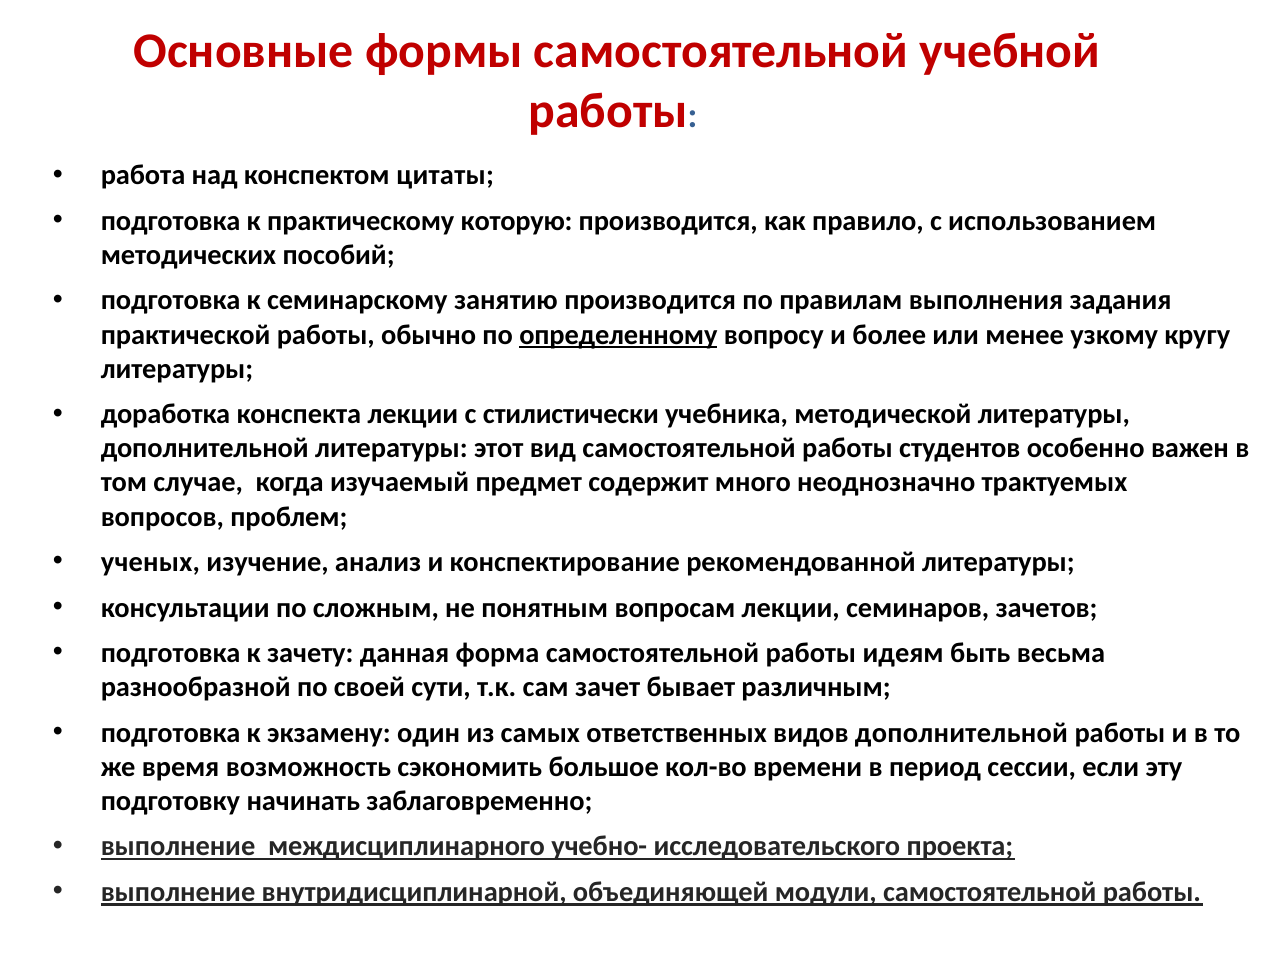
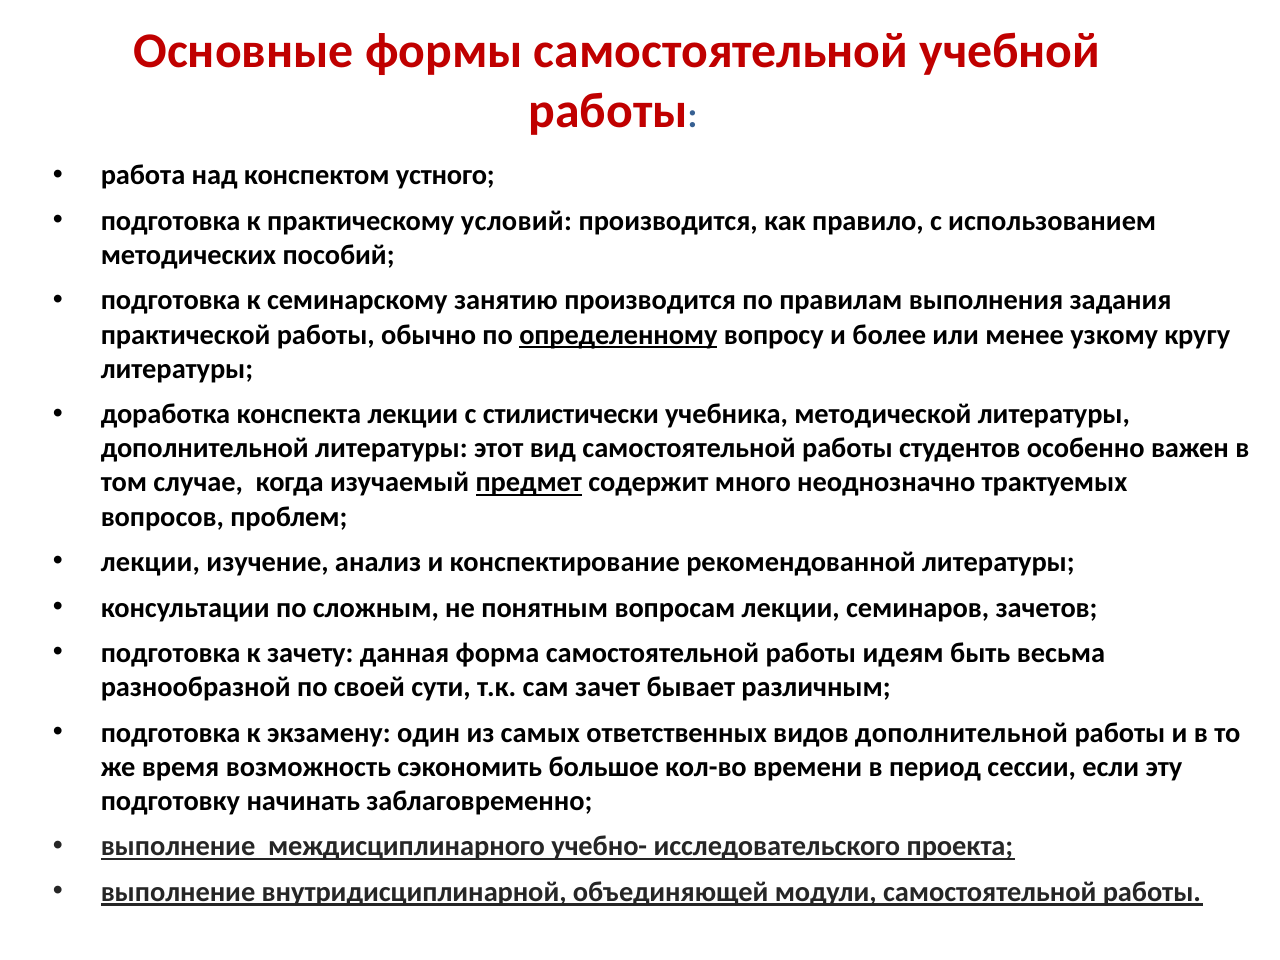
цитаты: цитаты -> устного (445, 175)
которую: которую -> условий (516, 221)
предмет underline: none -> present (529, 483)
ученых: ученых -> лекции (150, 562)
